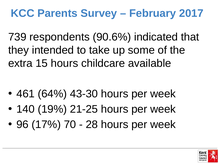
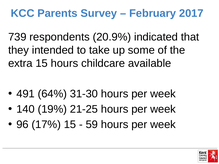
90.6%: 90.6% -> 20.9% (112, 37)
461: 461 -> 491 (26, 94)
43-30: 43-30 -> 31-30 (84, 94)
17% 70: 70 -> 15 (70, 125)
28: 28 -> 59 (92, 125)
